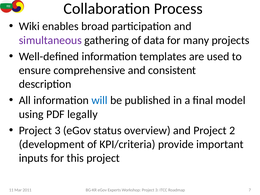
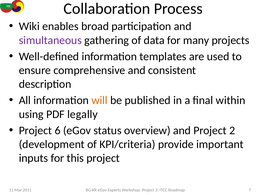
will colour: blue -> orange (100, 100)
model: model -> within (231, 100)
3: 3 -> 6 (58, 130)
